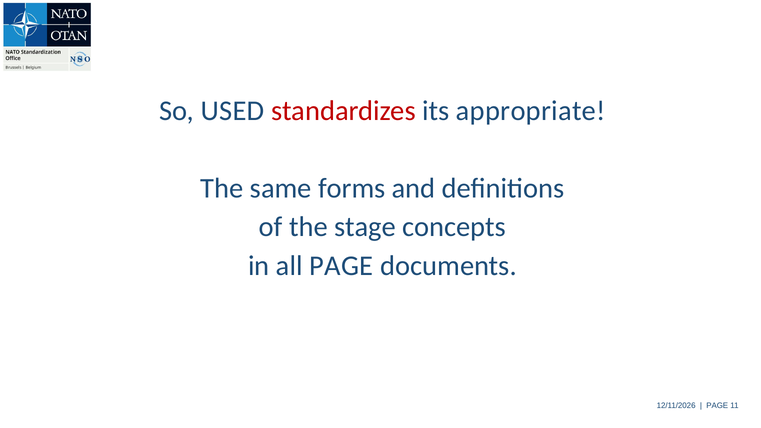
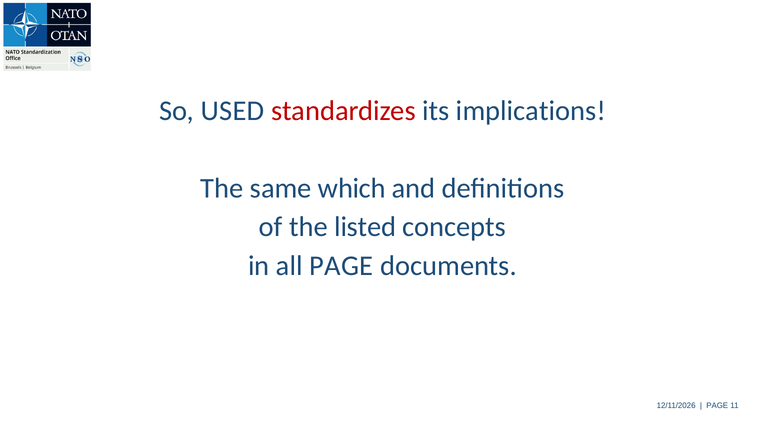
appropriate: appropriate -> implications (531, 111)
forms: forms -> which (352, 188)
stage: stage -> listed (365, 227)
